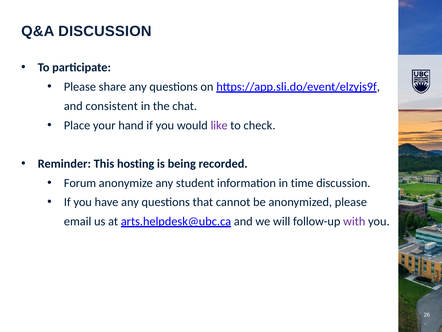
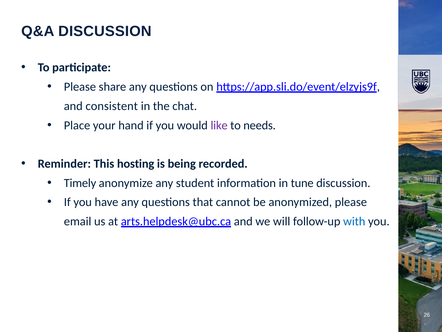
check: check -> needs (260, 125)
Forum: Forum -> Timely (80, 183)
time: time -> tune (302, 183)
with colour: purple -> blue (354, 221)
